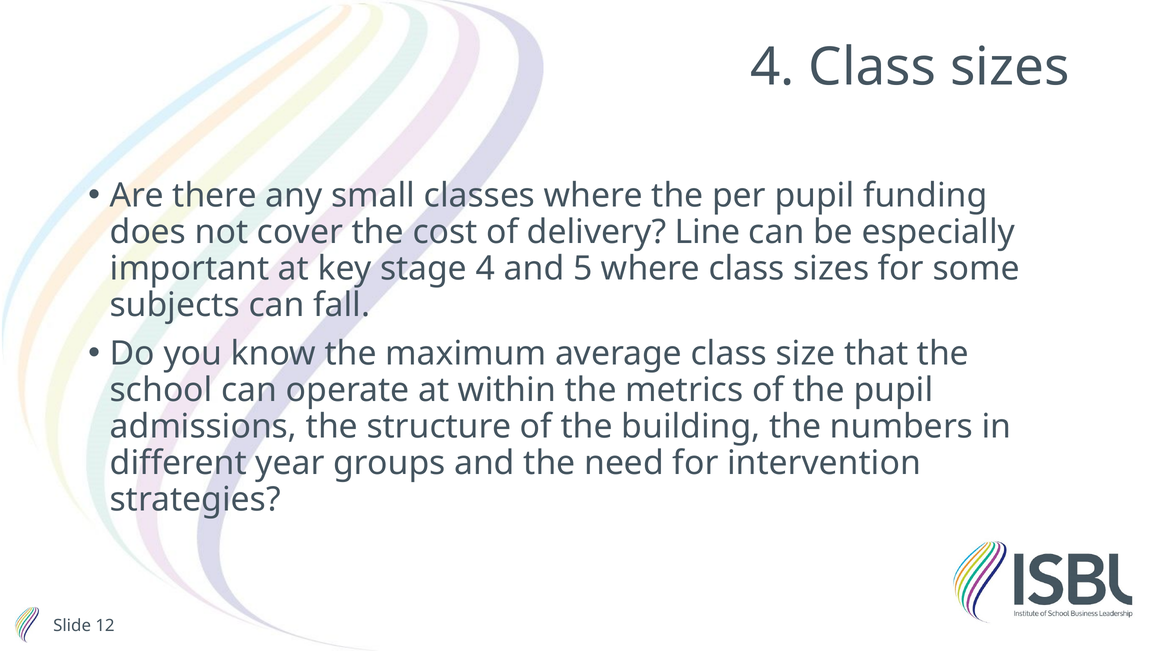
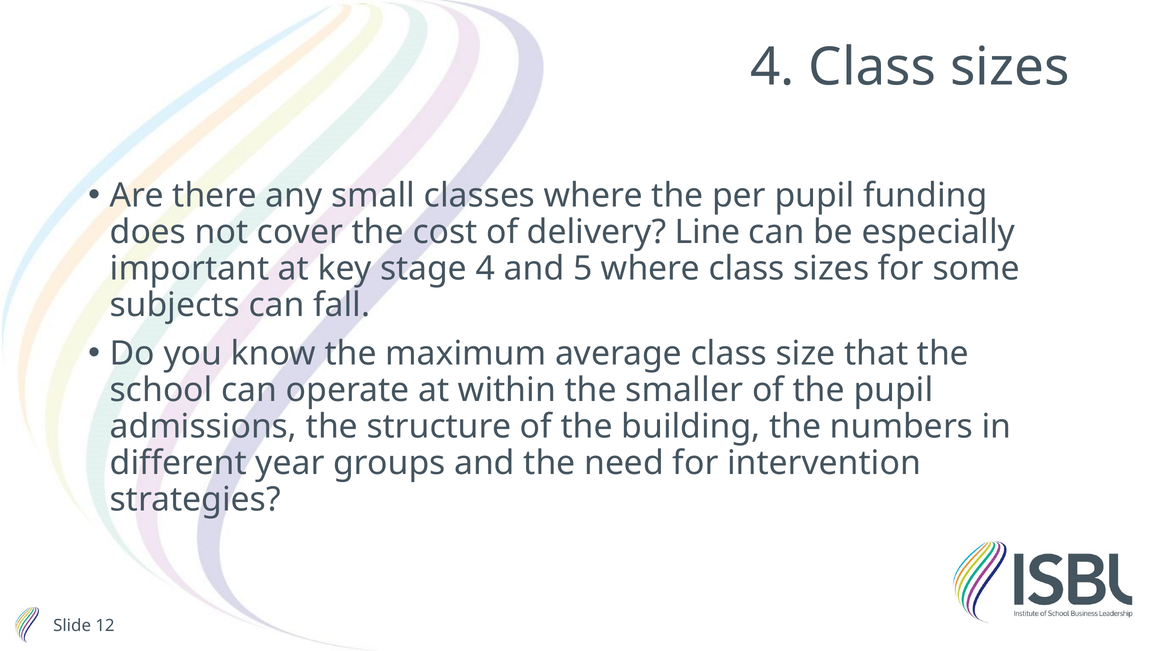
metrics: metrics -> smaller (684, 390)
